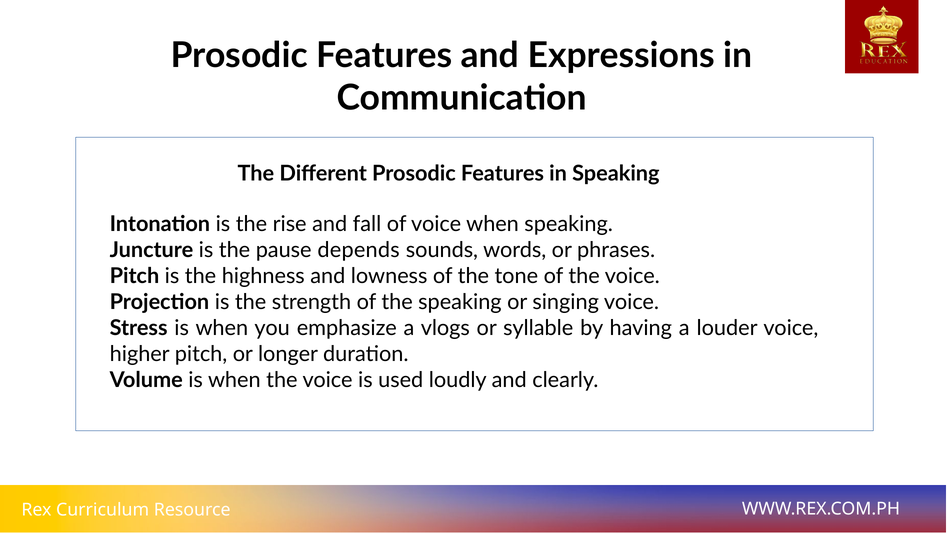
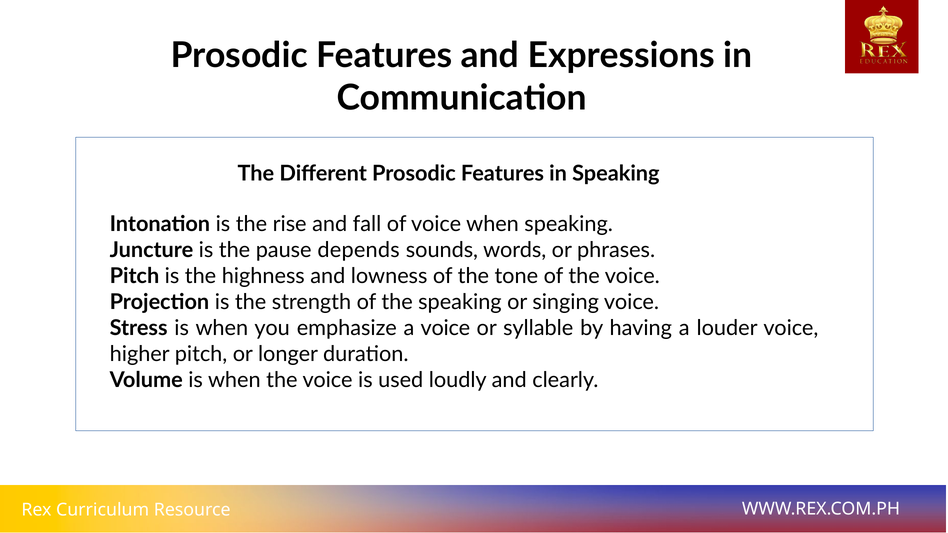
a vlogs: vlogs -> voice (445, 328)
